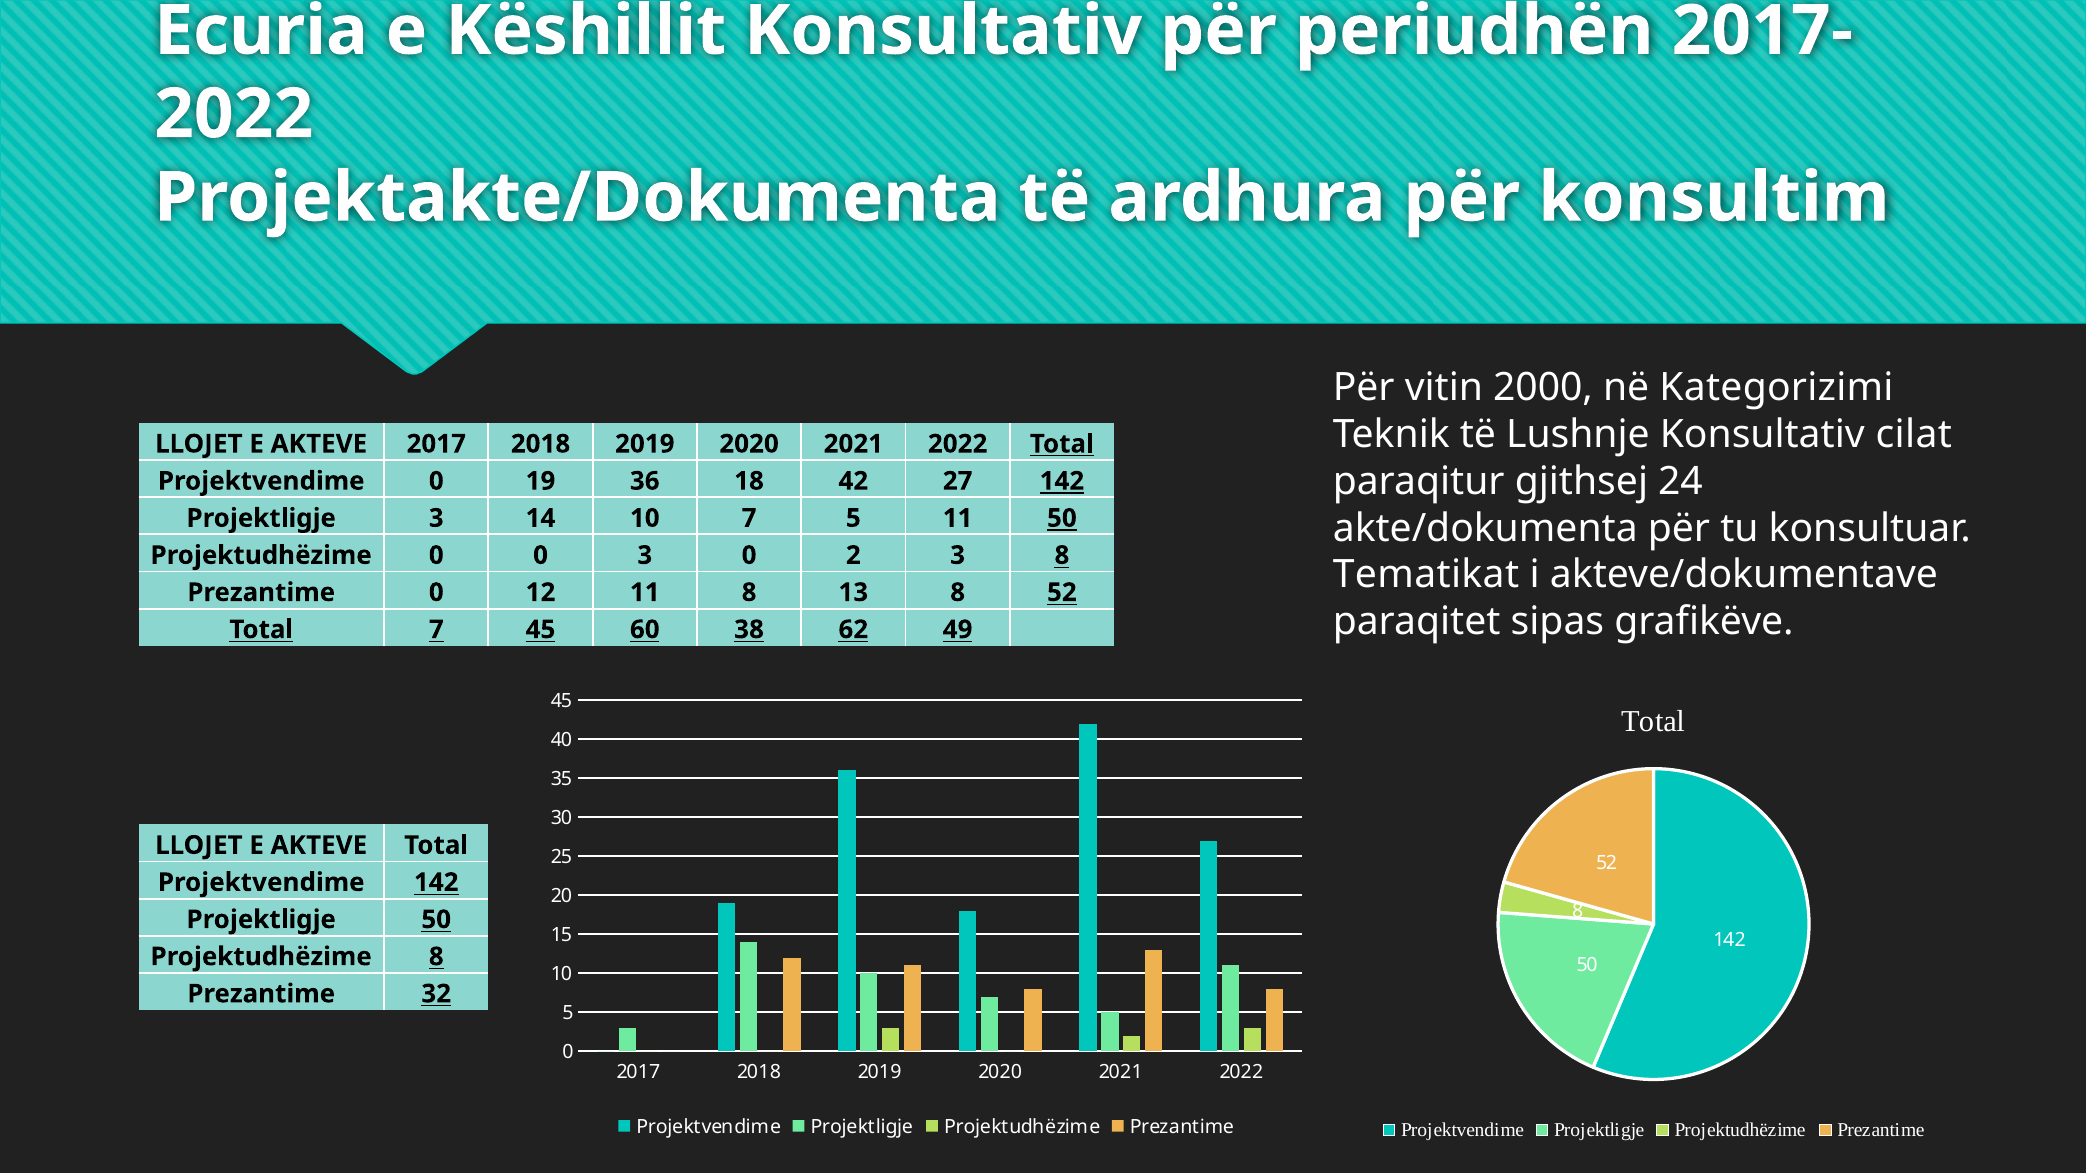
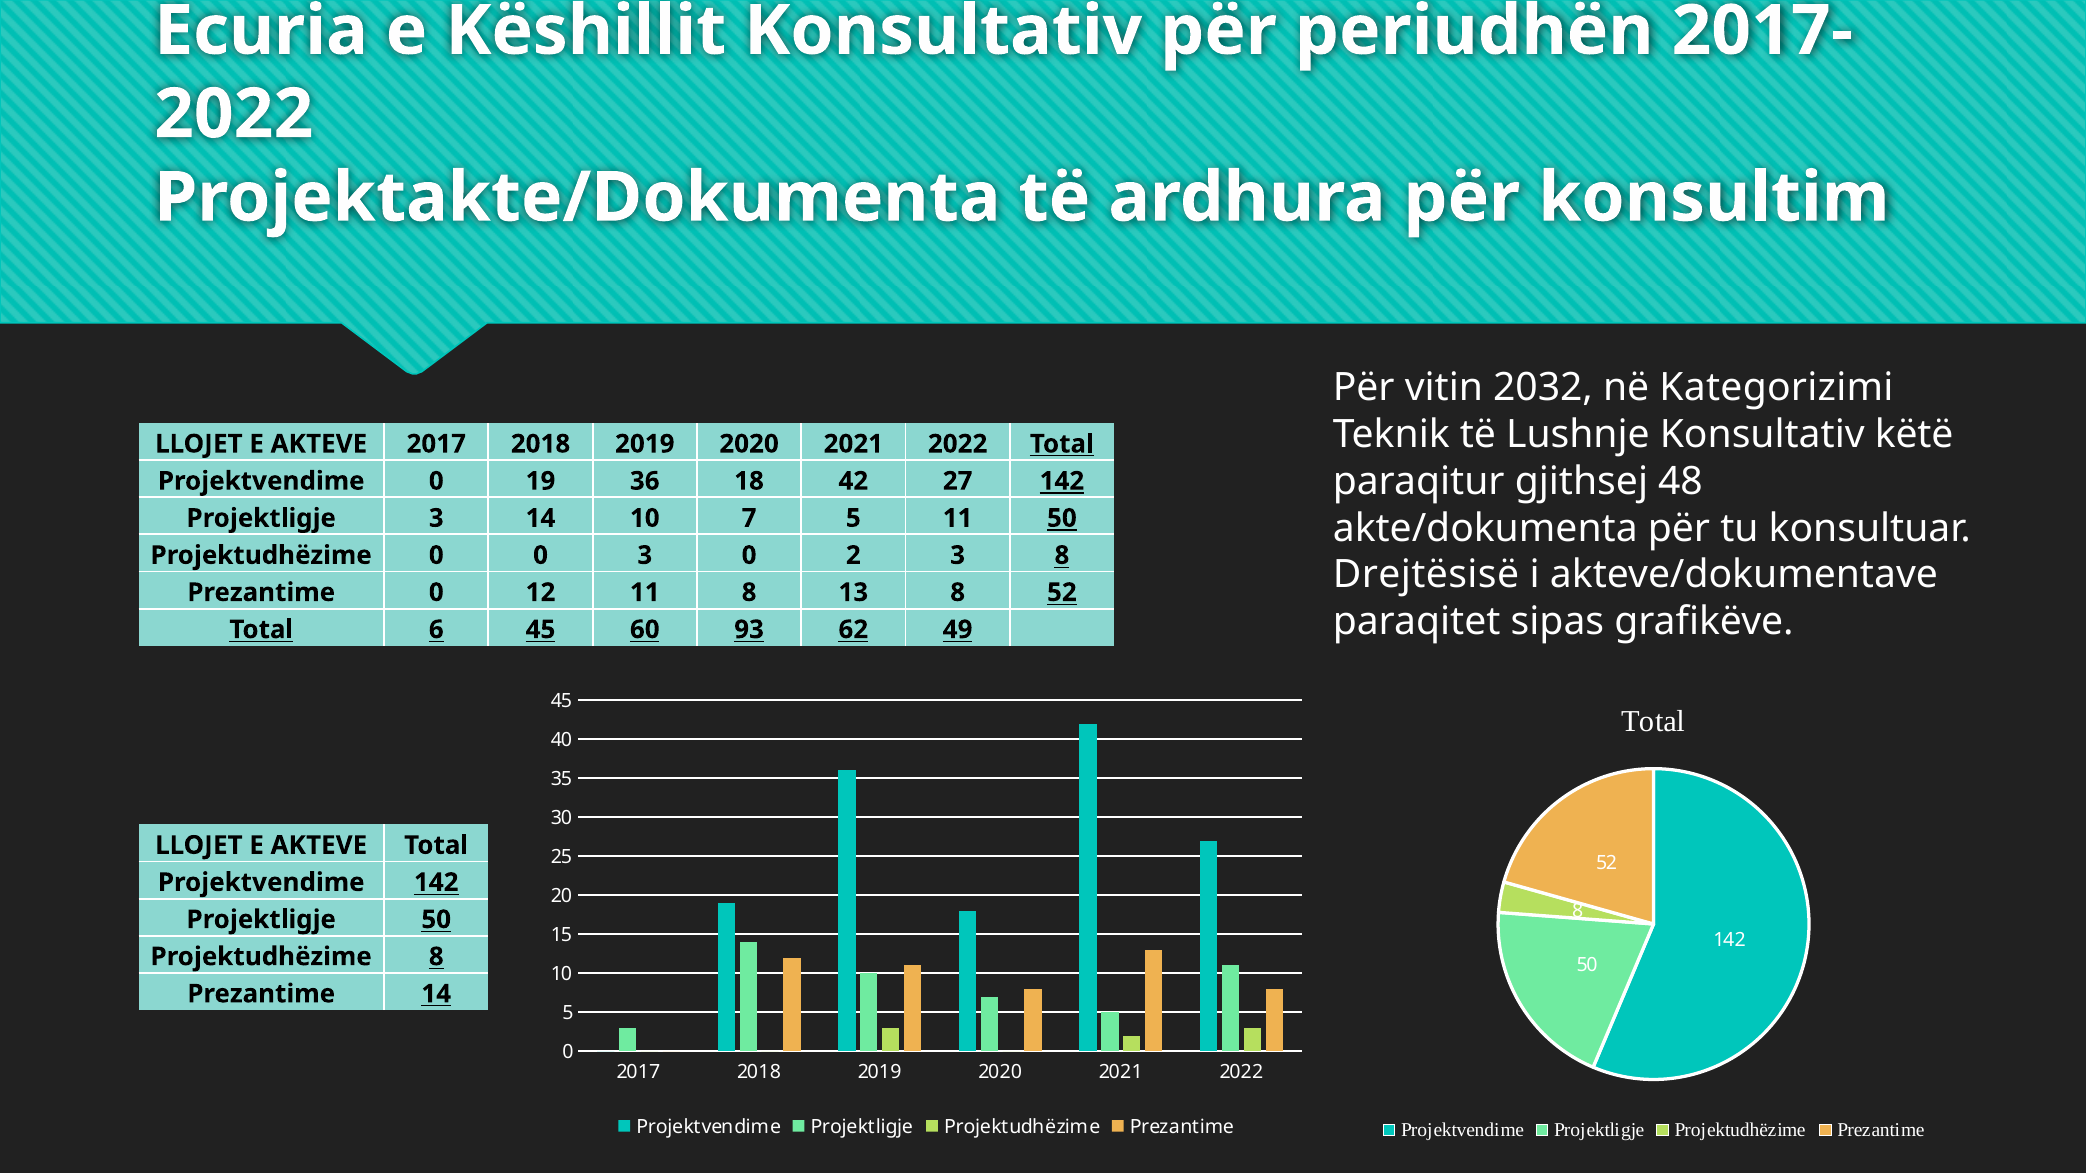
2000: 2000 -> 2032 (1543, 388)
cilat: cilat -> këtë (1914, 434)
24: 24 -> 48 (1680, 481)
Tematikat: Tematikat -> Drejtësisë (1426, 575)
Total 7: 7 -> 6 (436, 630)
38: 38 -> 93 (749, 630)
Prezantime 32: 32 -> 14 (436, 994)
